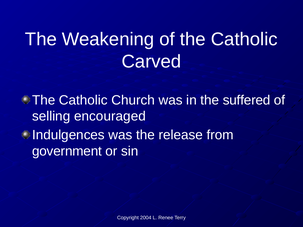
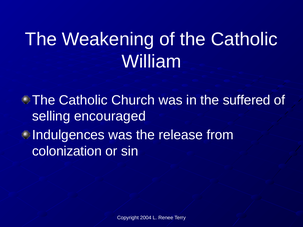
Carved: Carved -> William (151, 62)
government: government -> colonization (67, 151)
